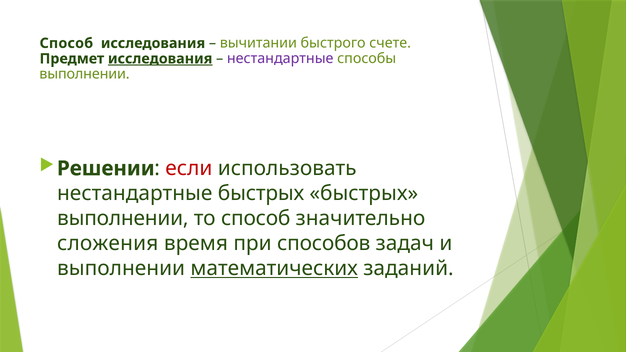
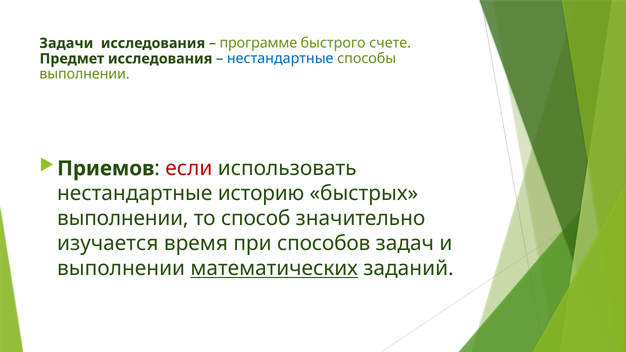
Способ: Способ -> Задачи (66, 43)
вычитании: вычитании -> программе (258, 43)
исследования underline: present -> none (160, 59)
нестандартные colour: purple -> blue (280, 59)
Решении: Решении -> Приемов (106, 168)
нестандартные быстрых: быстрых -> историю (261, 194)
сложения: сложения -> изучается (108, 244)
